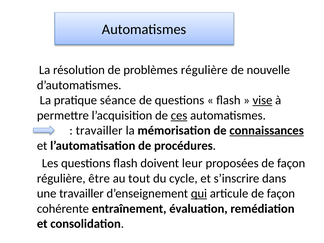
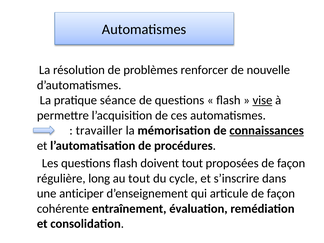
problèmes régulière: régulière -> renforcer (204, 70)
ces underline: present -> none (179, 115)
doivent leur: leur -> tout (192, 163)
être: être -> long (99, 178)
une travailler: travailler -> anticiper (81, 194)
qui underline: present -> none (199, 194)
